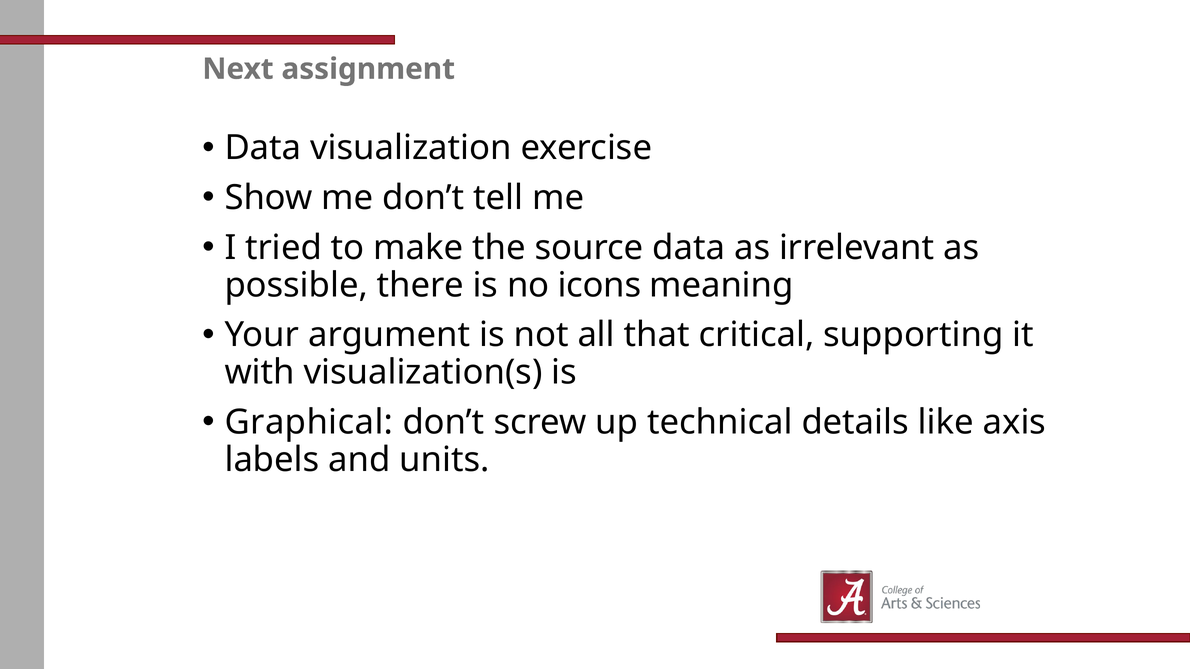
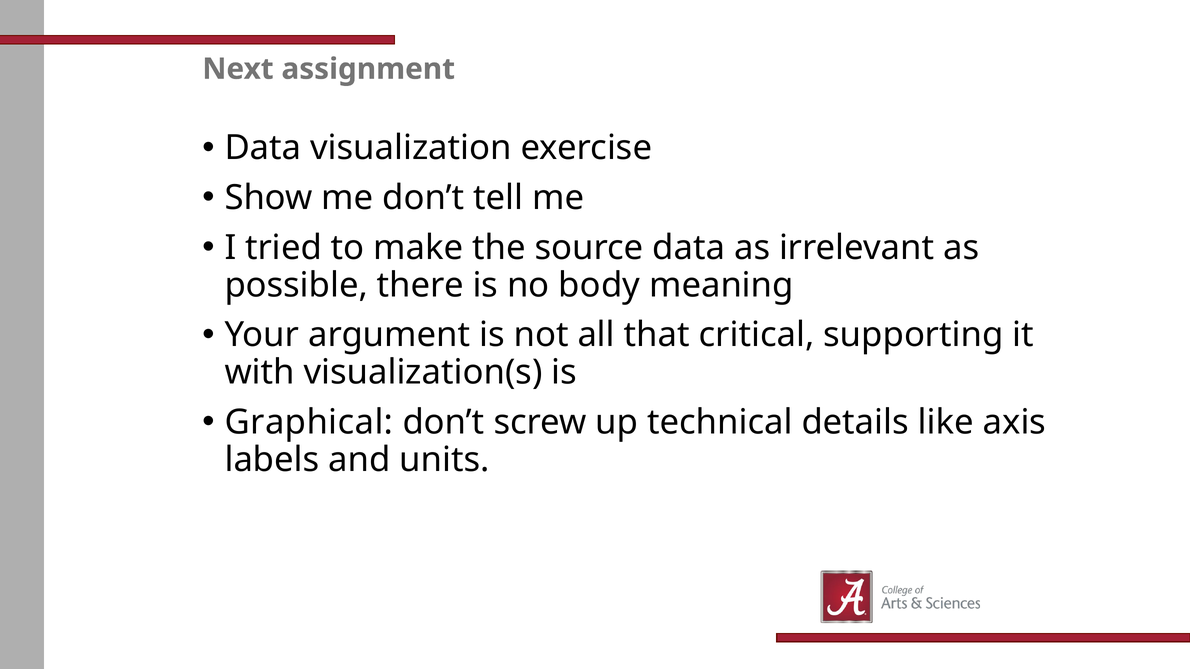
icons: icons -> body (599, 285)
